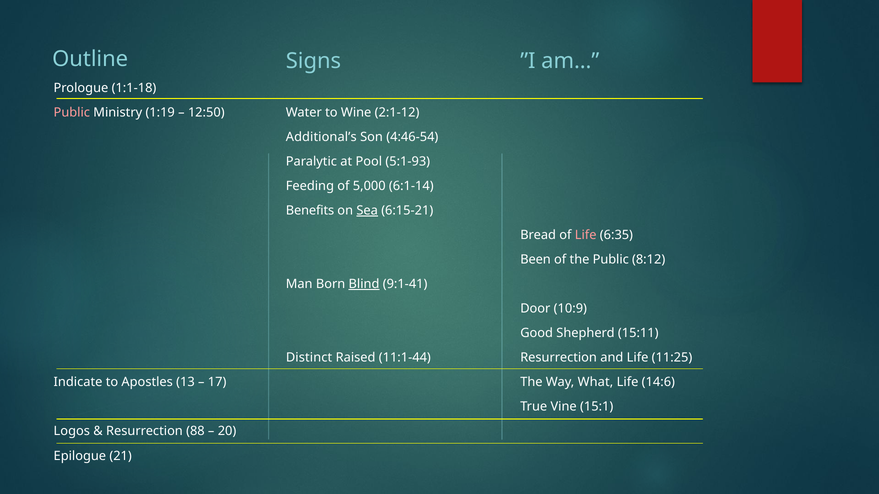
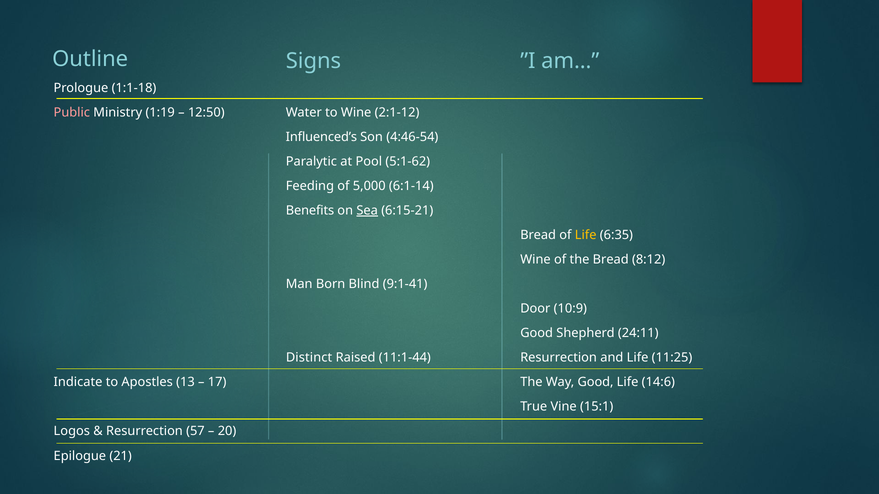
Additional’s: Additional’s -> Influenced’s (321, 137)
5:1-93: 5:1-93 -> 5:1-62 (408, 162)
Life colour: pink -> yellow (586, 235)
Been: Been -> Wine (535, 260)
the Public: Public -> Bread (611, 260)
Blind underline: present -> none (364, 284)
15:11: 15:11 -> 24:11 (638, 333)
Way What: What -> Good (596, 383)
88: 88 -> 57 (195, 432)
